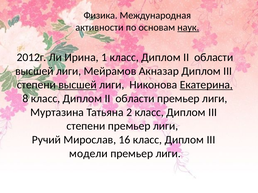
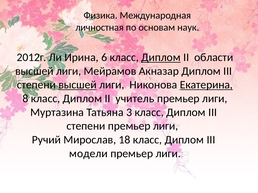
активности: активности -> личностная (99, 27)
наук underline: present -> none (188, 27)
1: 1 -> 6 (104, 57)
Диплом underline: none -> present (161, 57)
области: области -> учитель (135, 99)
2: 2 -> 3 (129, 113)
16: 16 -> 18 (124, 140)
